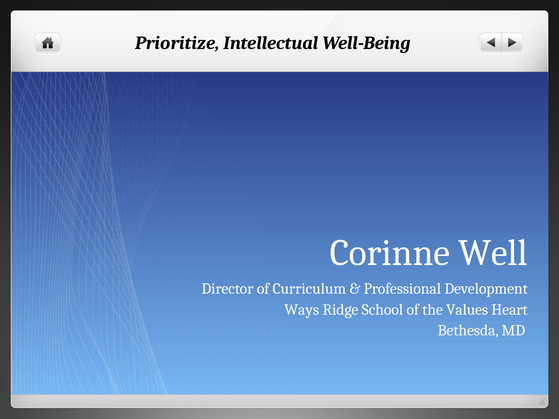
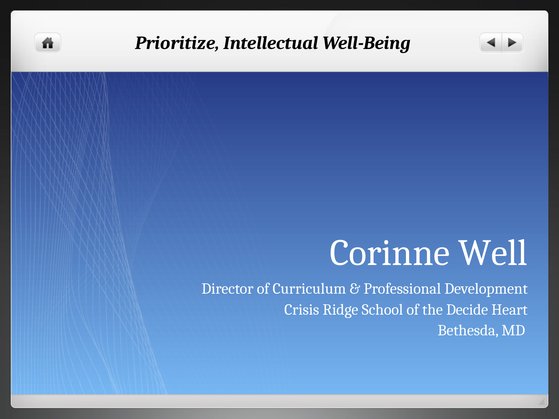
Ways: Ways -> Crisis (302, 310)
Values: Values -> Decide (467, 310)
